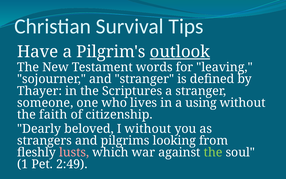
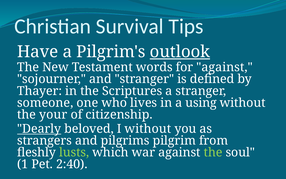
for leaving: leaving -> against (225, 67)
faith: faith -> your (53, 114)
Dearly underline: none -> present (39, 129)
looking: looking -> pilgrim (174, 140)
lusts colour: pink -> light green (74, 152)
2:49: 2:49 -> 2:40 (72, 164)
